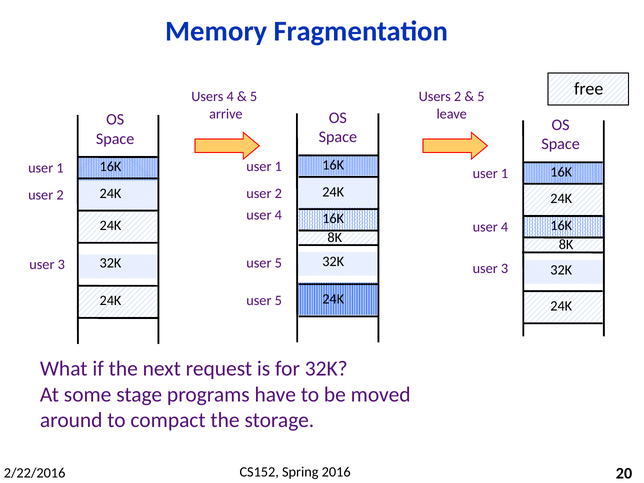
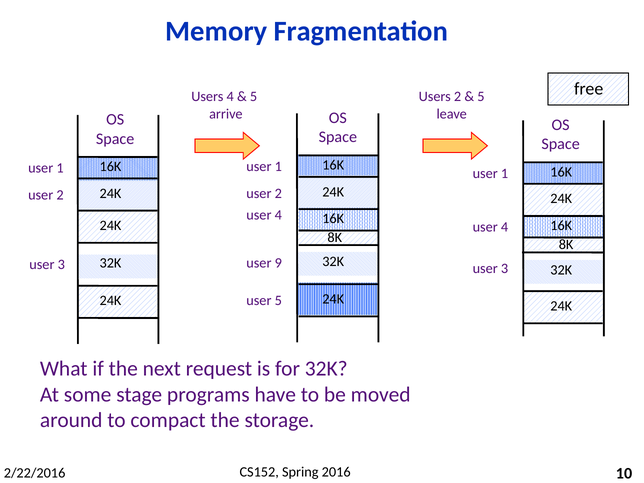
5: 5 -> 9 (278, 263)
20: 20 -> 10 (624, 474)
